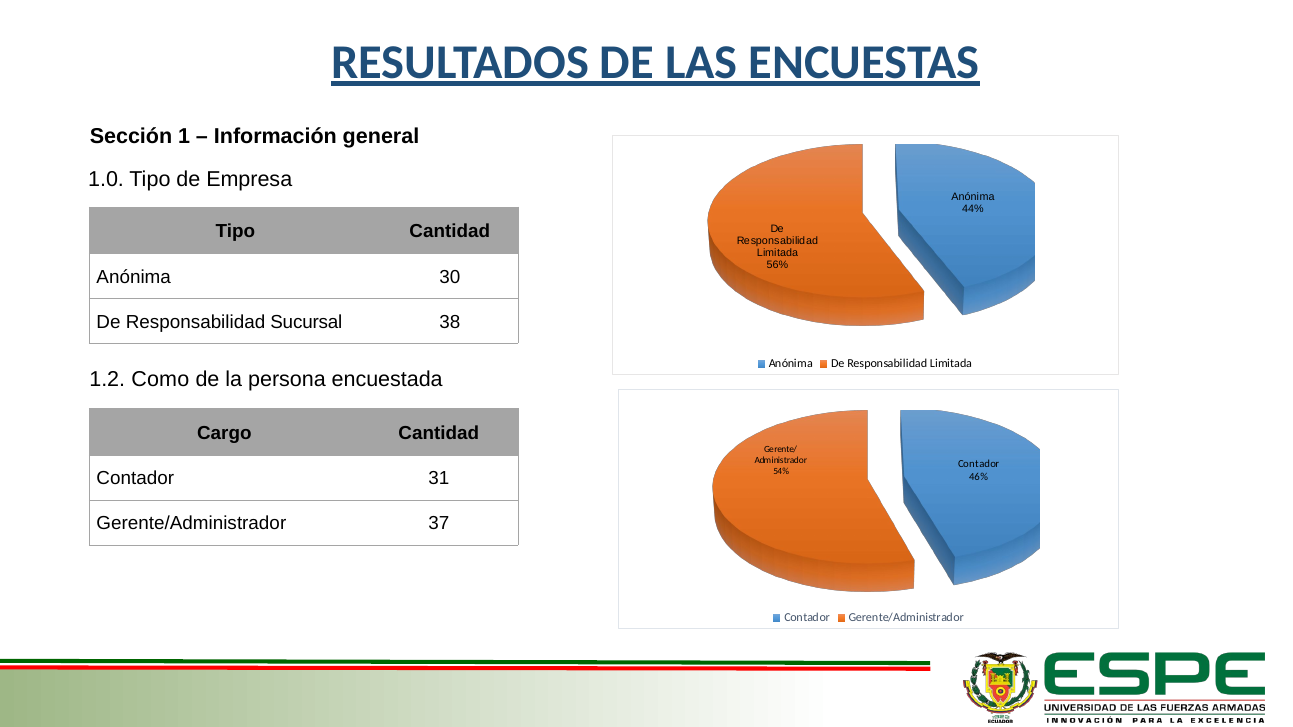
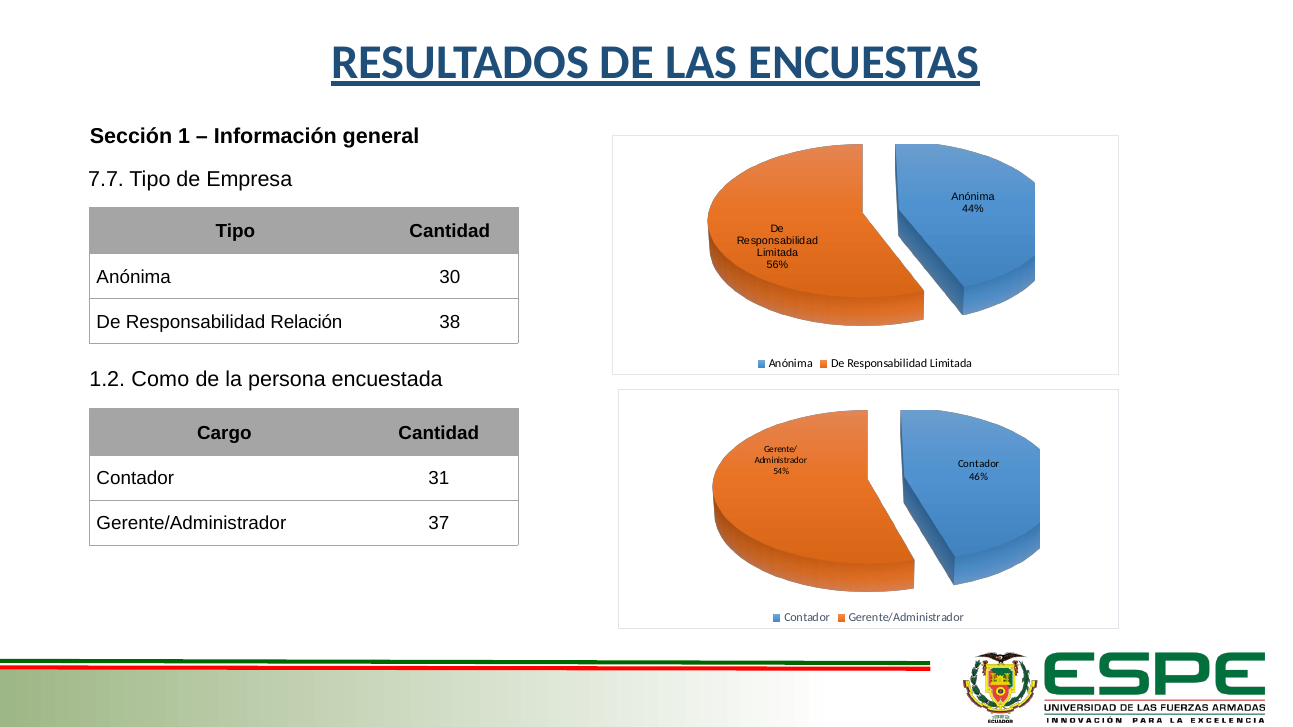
1.0: 1.0 -> 7.7 (106, 179)
Sucursal: Sucursal -> Relación (306, 322)
